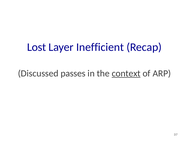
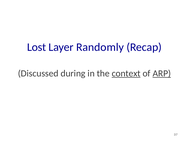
Inefficient: Inefficient -> Randomly (100, 47)
passes: passes -> during (73, 74)
ARP underline: none -> present (162, 74)
